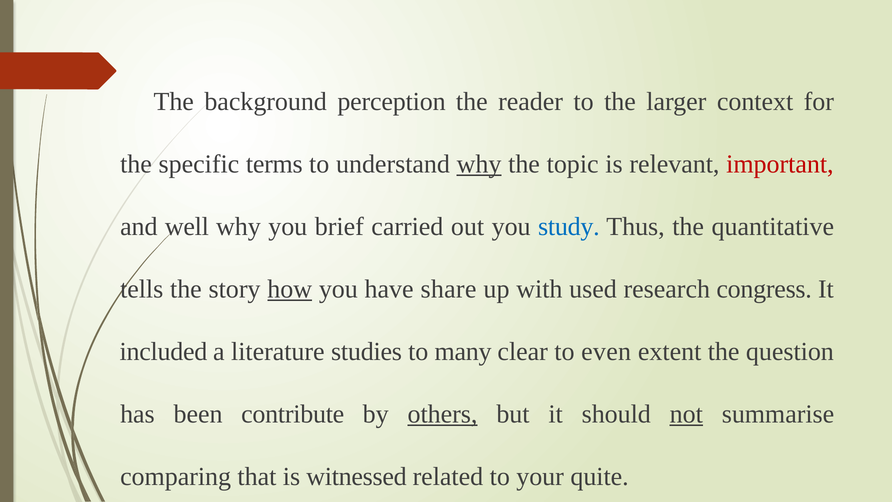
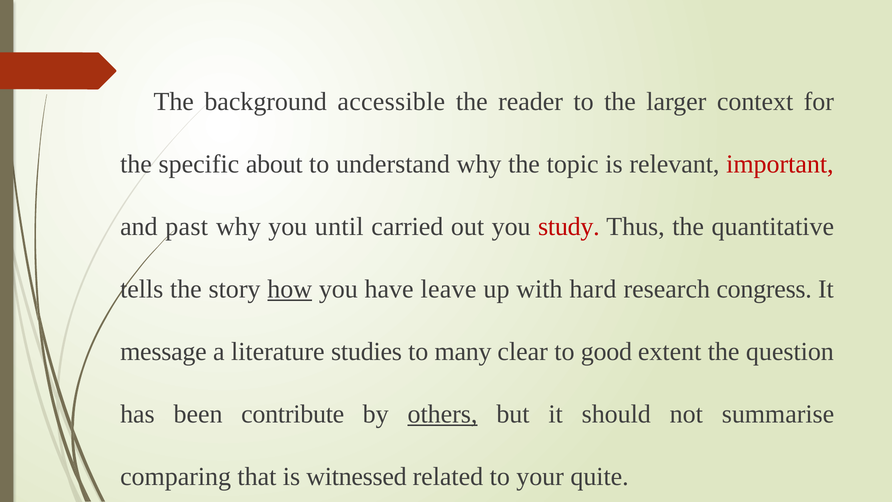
perception: perception -> accessible (391, 101)
terms: terms -> about (274, 164)
why underline: present -> none (479, 164)
well: well -> past (187, 226)
brief: brief -> until (339, 226)
study colour: blue -> red (569, 226)
share: share -> leave (448, 289)
used: used -> hard (593, 289)
included: included -> message (163, 351)
even: even -> good (606, 351)
not underline: present -> none (686, 414)
